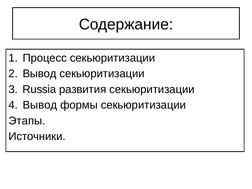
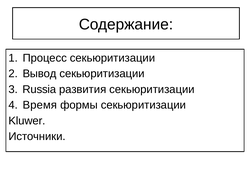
Вывод: Вывод -> Время (40, 105)
Этапы: Этапы -> Kluwer (27, 121)
